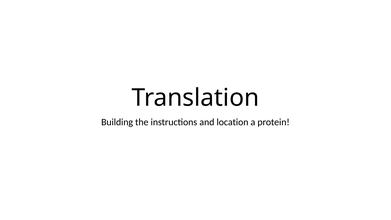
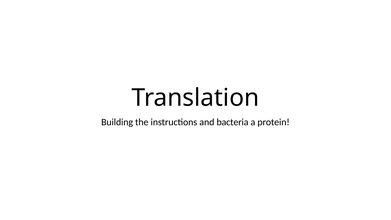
location: location -> bacteria (233, 122)
